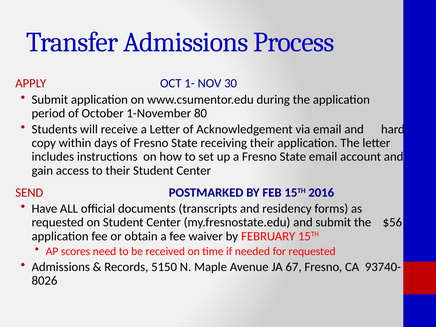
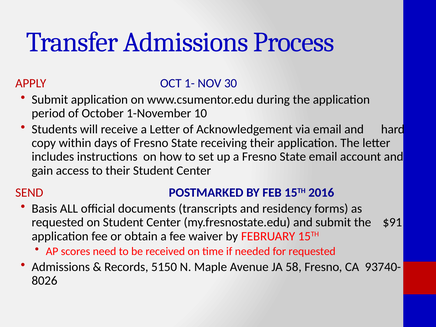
80: 80 -> 10 (201, 113)
Have: Have -> Basis (44, 209)
$56: $56 -> $91 (392, 222)
67: 67 -> 58 (294, 267)
